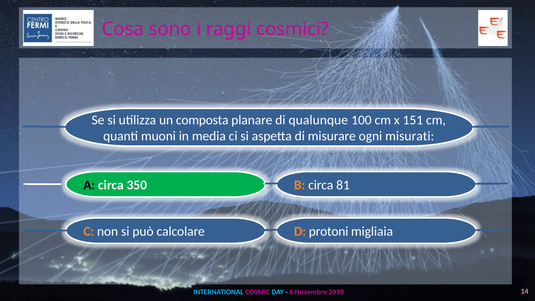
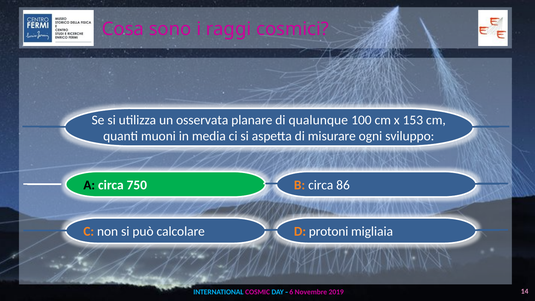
composta: composta -> osservata (202, 120)
151: 151 -> 153 (413, 120)
misurati: misurati -> sviluppo (410, 136)
350: 350 -> 750 (137, 185)
81: 81 -> 86 (343, 185)
